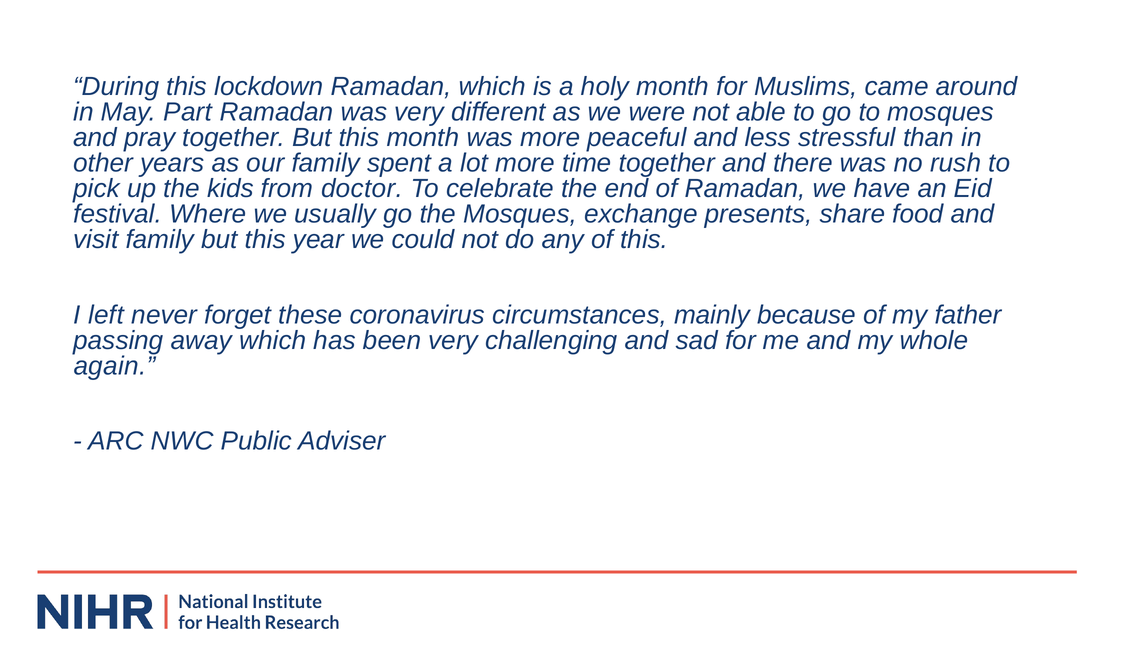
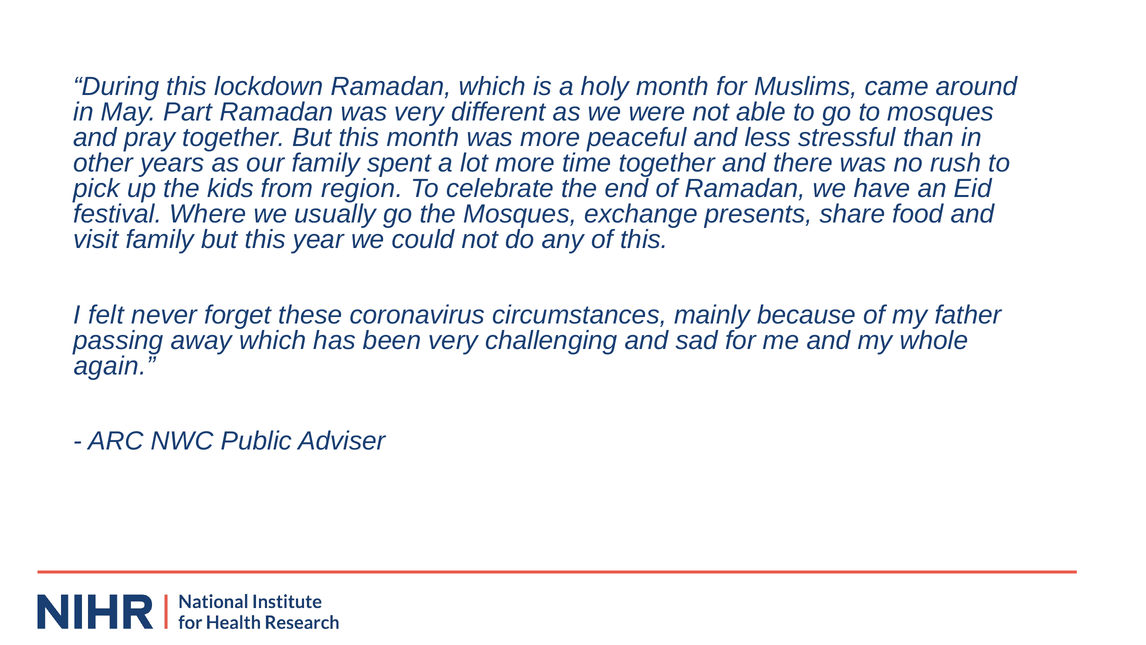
doctor: doctor -> region (362, 188)
left: left -> felt (106, 315)
